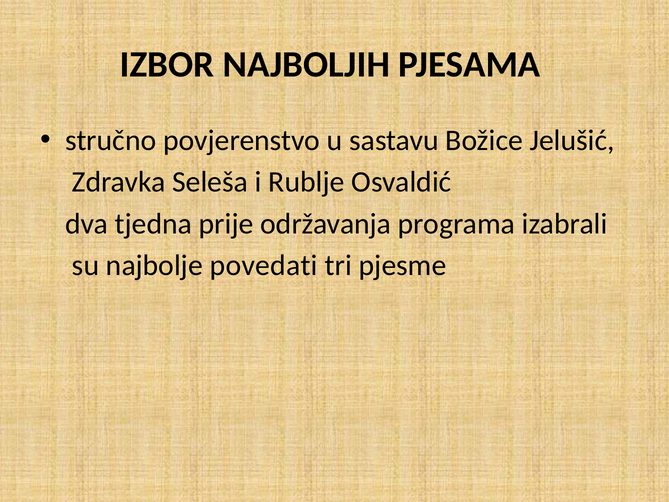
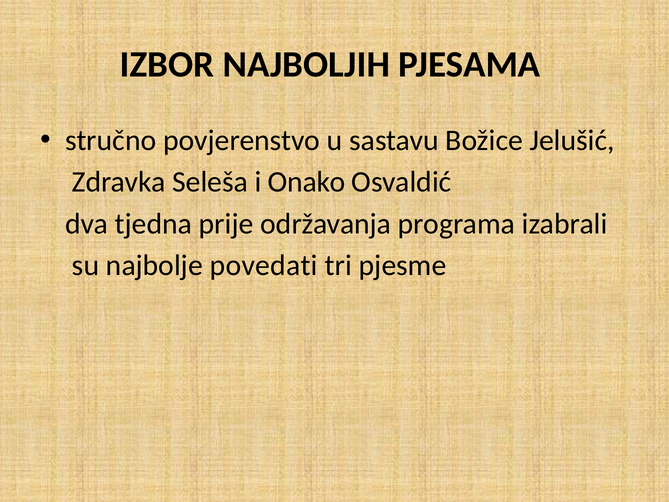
Rublje: Rublje -> Onako (307, 182)
